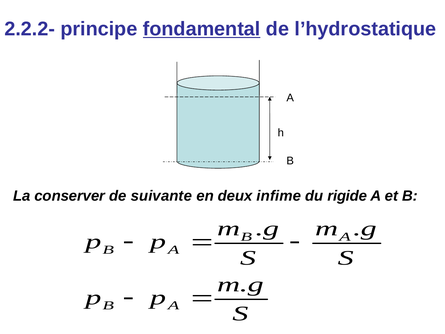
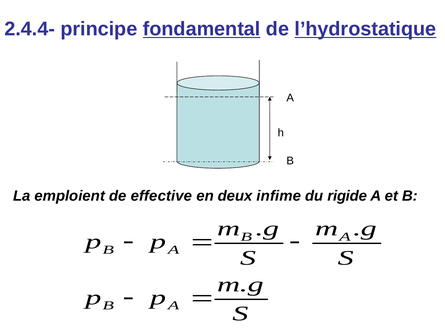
2.2.2-: 2.2.2- -> 2.4.4- (30, 29)
l’hydrostatique underline: none -> present (365, 29)
conserver: conserver -> emploient (70, 196)
suivante: suivante -> effective (161, 196)
